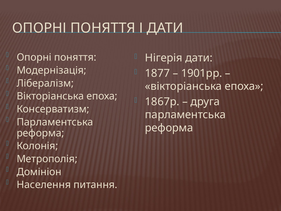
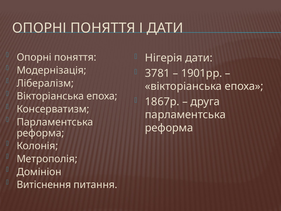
1877: 1877 -> 3781 (157, 73)
Населення: Населення -> Витіснення (44, 185)
